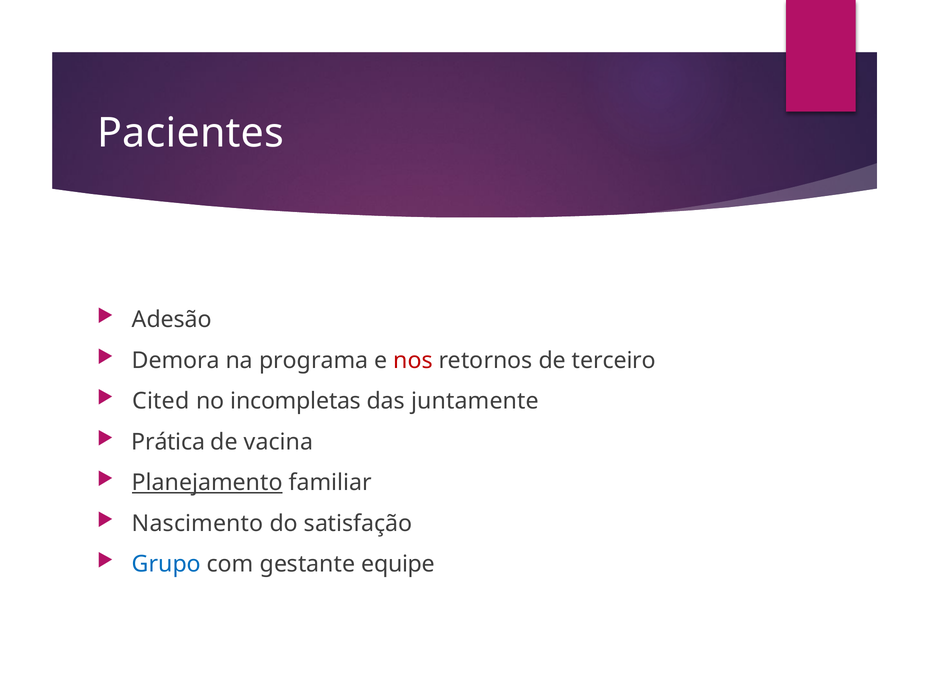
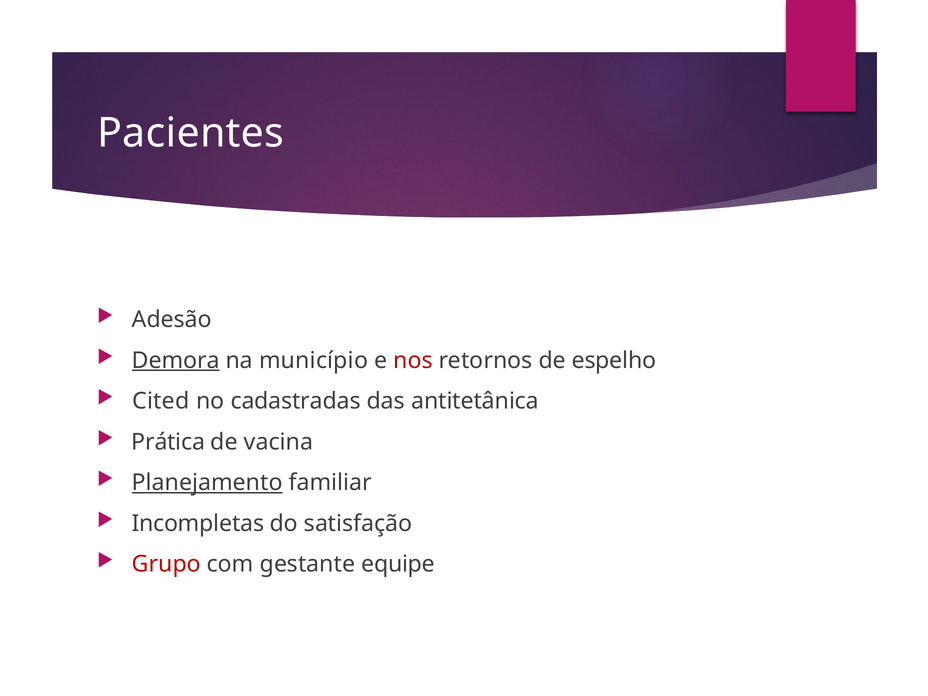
Demora underline: none -> present (176, 360)
programa: programa -> município (314, 360)
terceiro: terceiro -> espelho (614, 360)
incompletas: incompletas -> cadastradas (296, 401)
juntamente: juntamente -> antitetânica (475, 401)
Nascimento: Nascimento -> Incompletas (198, 523)
Grupo colour: blue -> red (166, 564)
